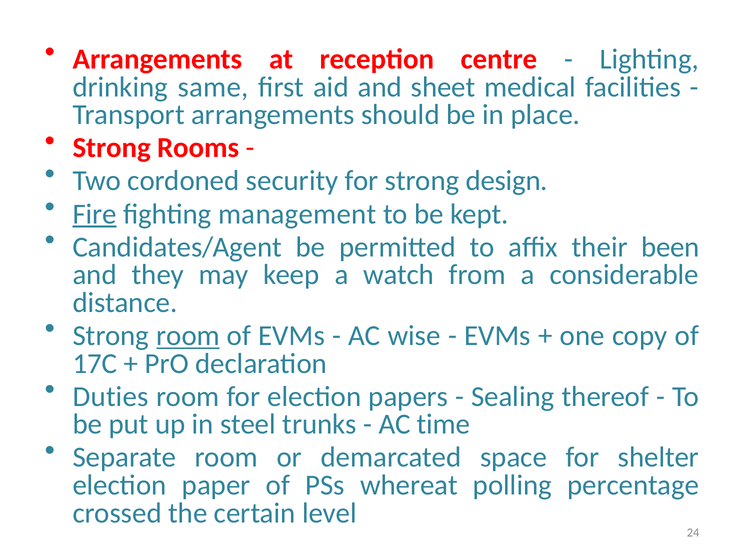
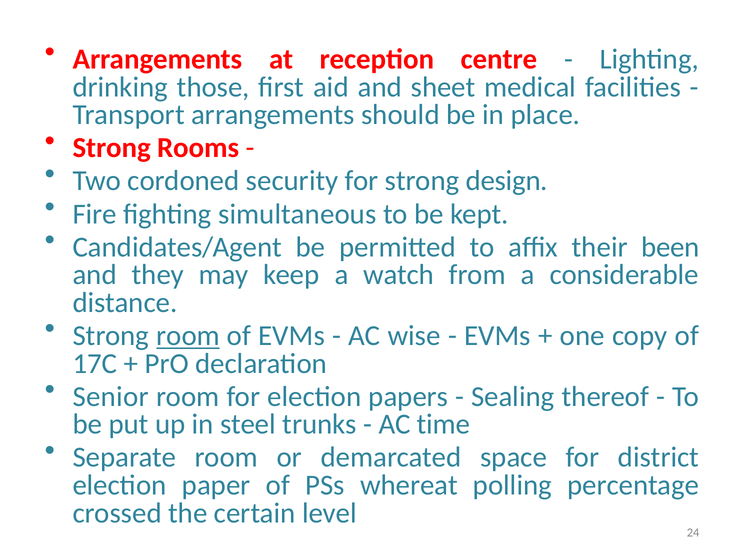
same: same -> those (213, 87)
Fire underline: present -> none (95, 214)
management: management -> simultaneous (297, 214)
Duties: Duties -> Senior (111, 397)
shelter: shelter -> district (658, 457)
